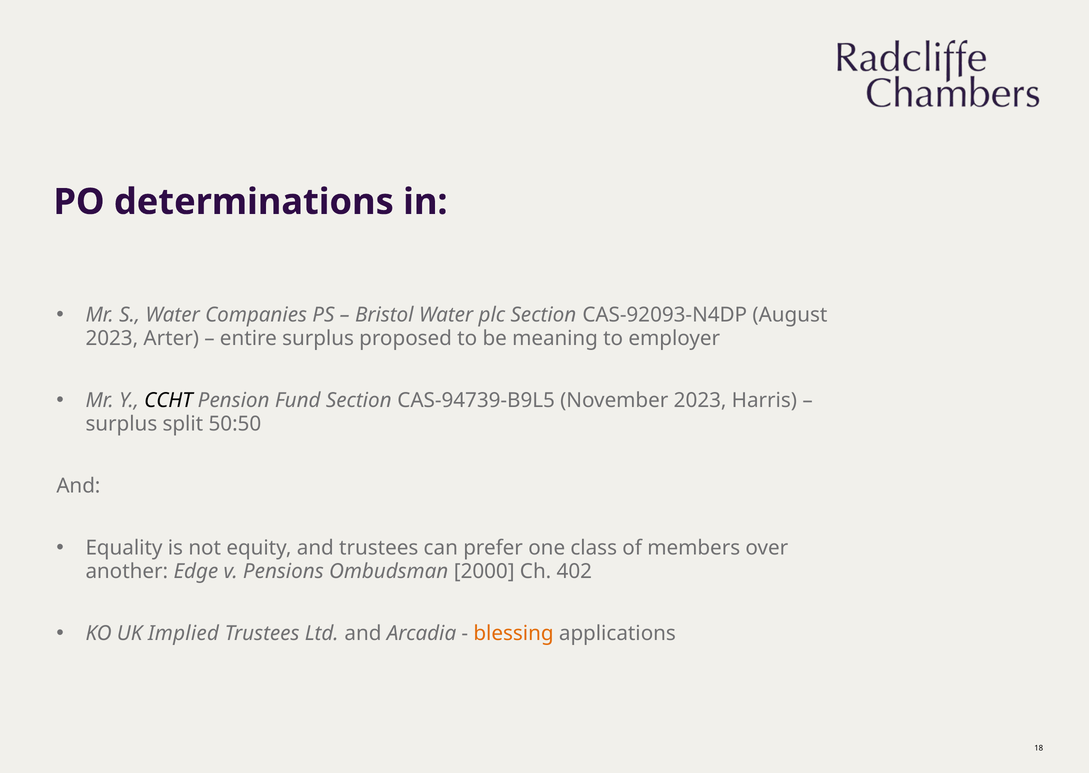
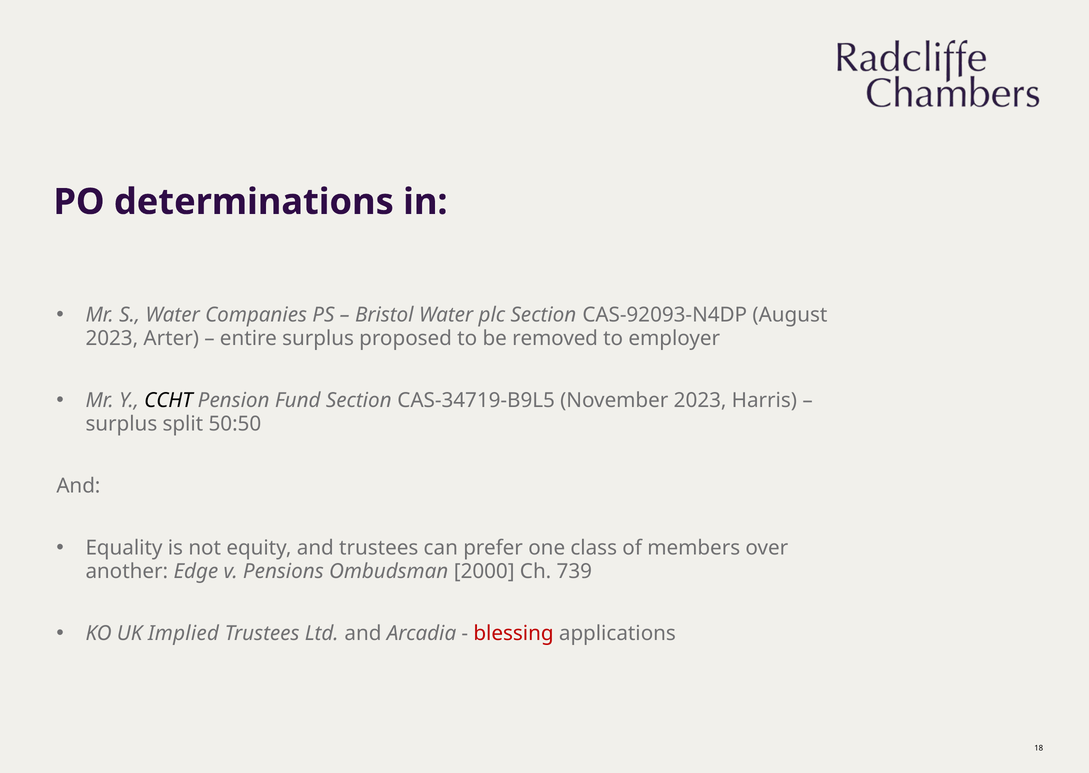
meaning: meaning -> removed (555, 338)
CAS-94739-B9L5: CAS-94739-B9L5 -> CAS-34719-B9L5 (476, 400)
402: 402 -> 739 (574, 571)
blessing colour: orange -> red (514, 633)
